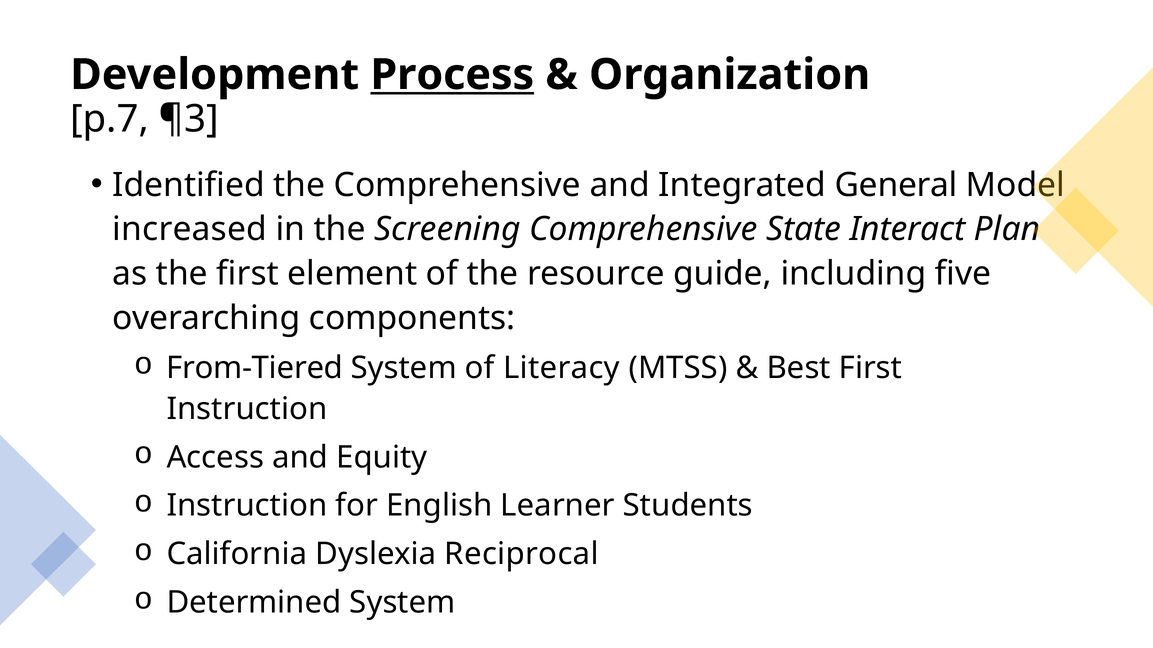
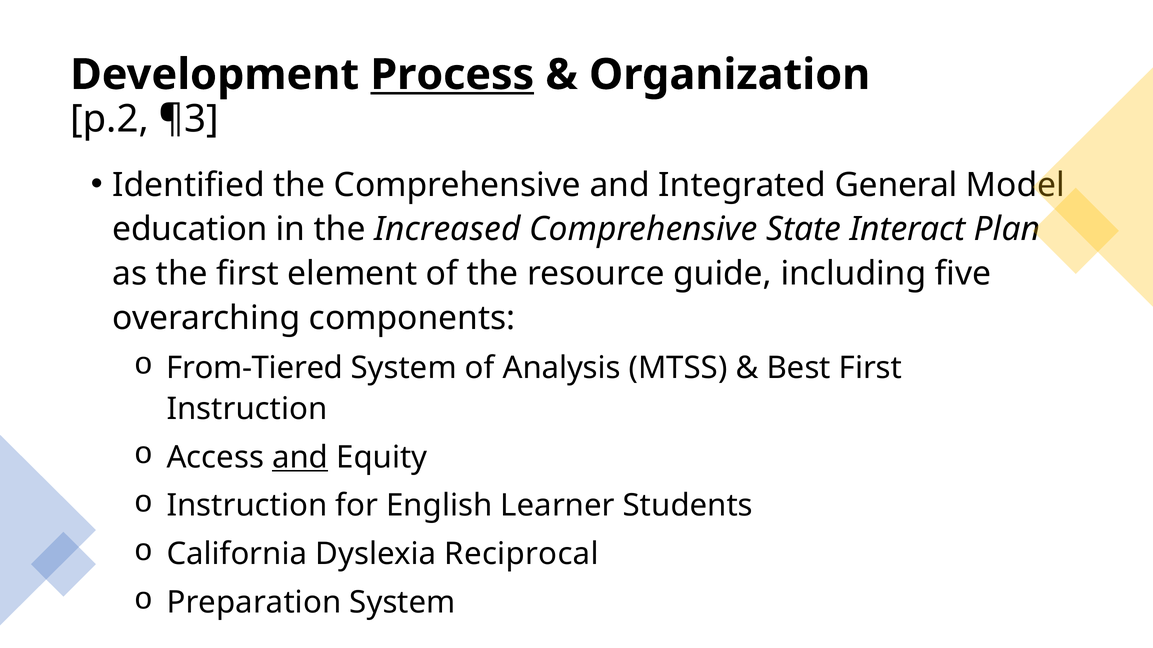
p.7: p.7 -> p.2 (110, 119)
increased: increased -> education (190, 230)
Screening: Screening -> Increased (447, 230)
Literacy: Literacy -> Analysis (562, 368)
and underline: none -> present (300, 458)
Determined: Determined -> Preparation (254, 603)
